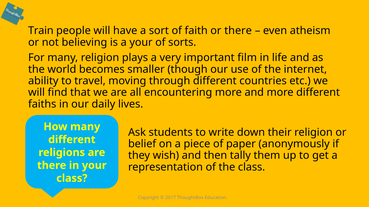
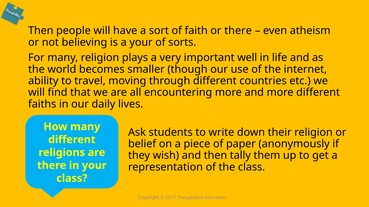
Train: Train -> Then (41, 31)
film: film -> well (247, 58)
